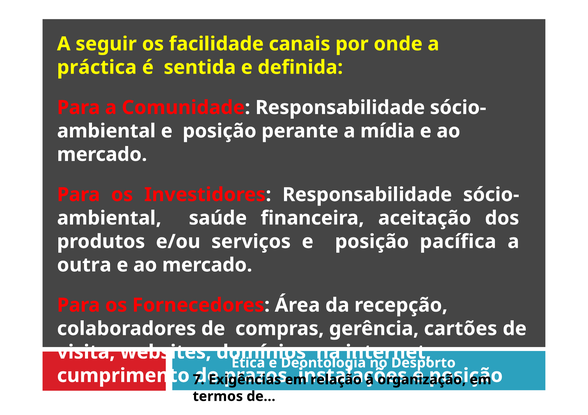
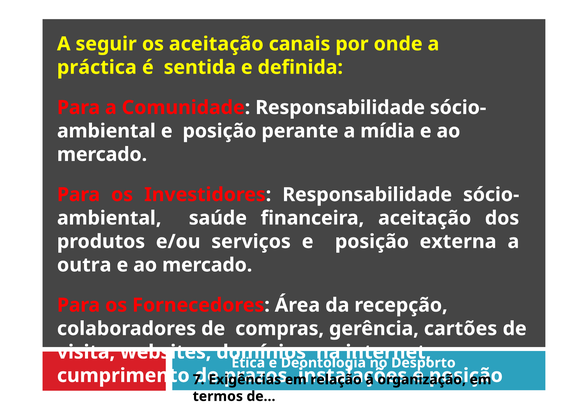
os facilidade: facilidade -> aceitação (216, 44)
pacífica: pacífica -> externa (458, 242)
